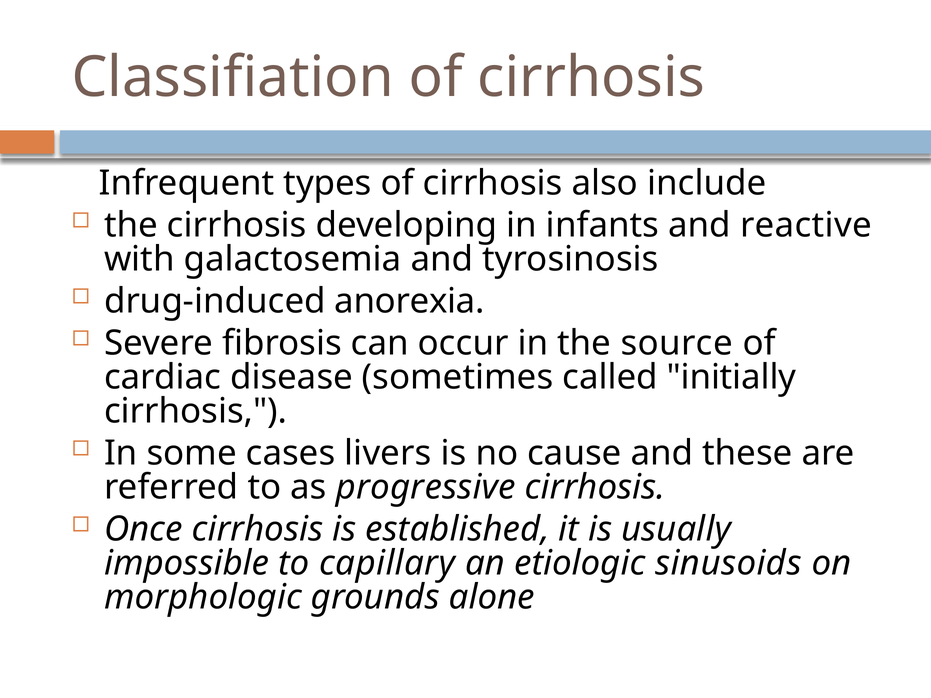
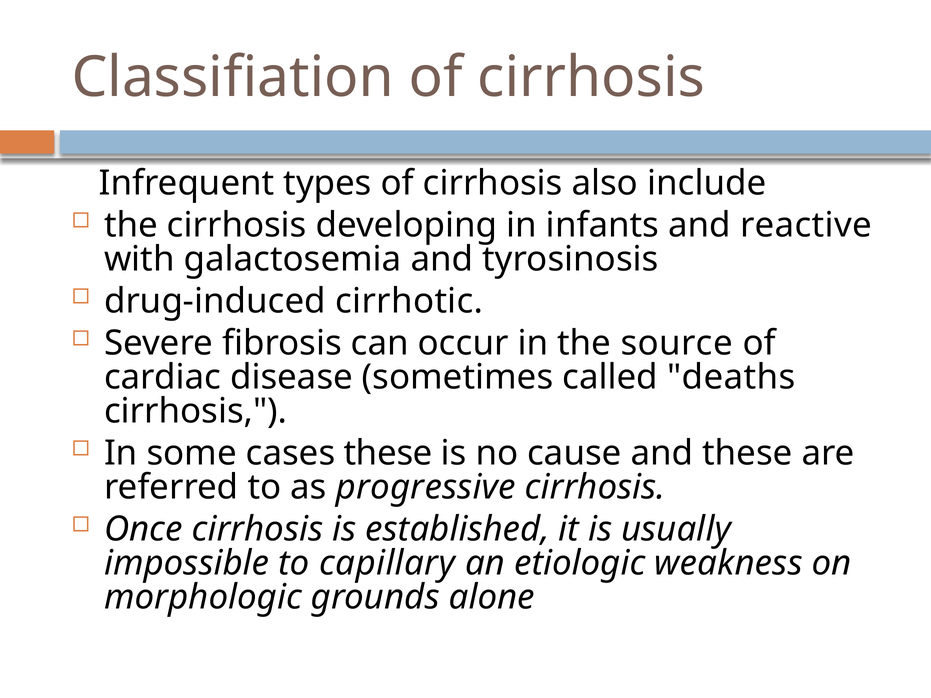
anorexia: anorexia -> cirrhotic (409, 301)
initially: initially -> deaths (731, 377)
cases livers: livers -> these (388, 454)
sinusoids: sinusoids -> weakness (729, 564)
